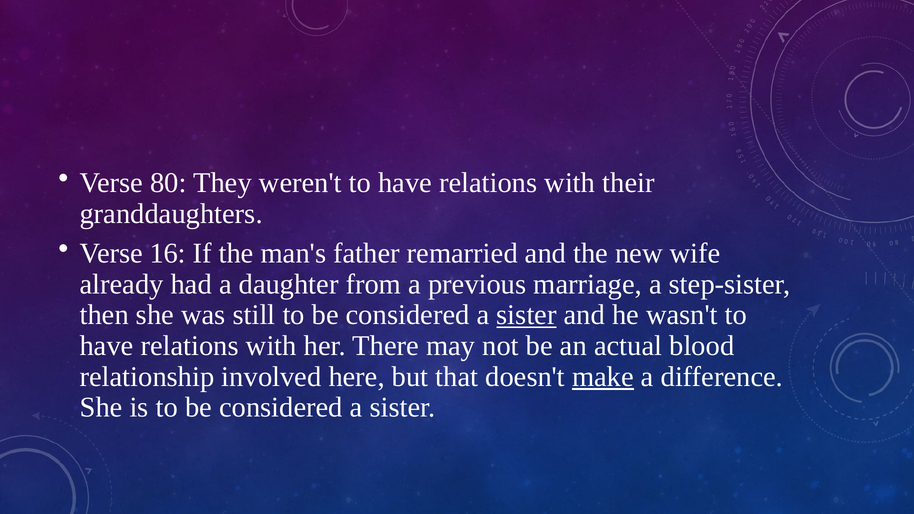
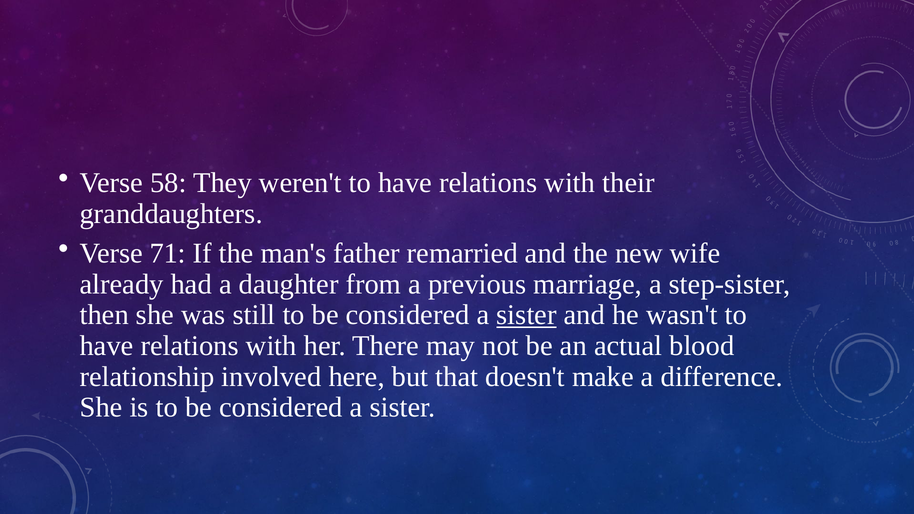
80: 80 -> 58 (168, 183)
16: 16 -> 71 (168, 253)
make underline: present -> none (603, 377)
